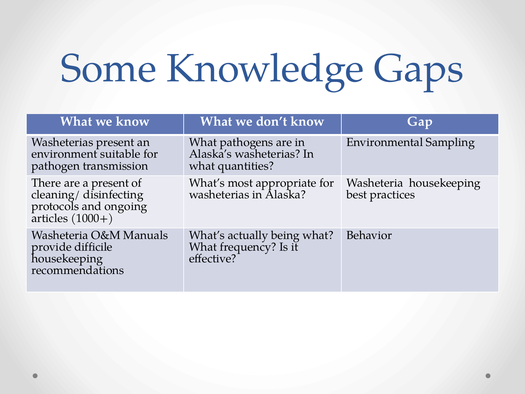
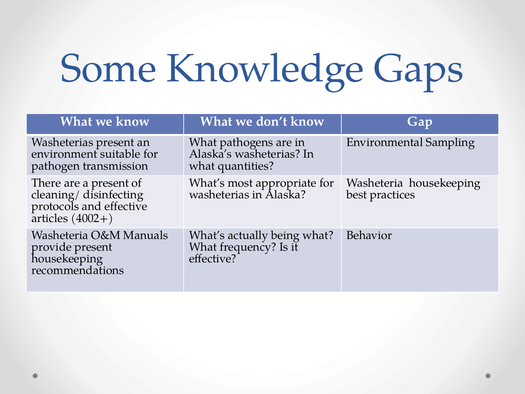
and ongoing: ongoing -> effective (126, 206)
1000+: 1000+ -> 4002+ (92, 218)
provide difficile: difficile -> present (93, 247)
